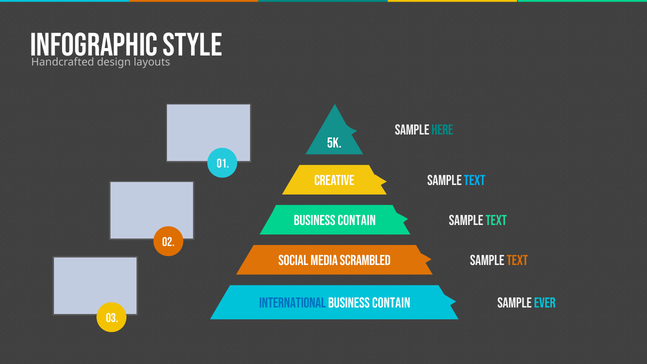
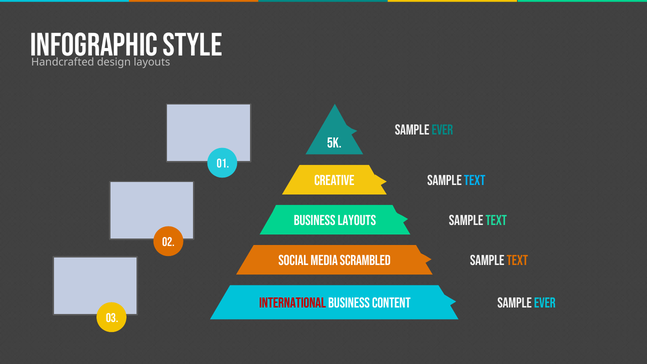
HERE: HERE -> EVER (442, 130)
contain: contain -> layouts (357, 220)
International colour: blue -> red (293, 303)
contain: contain -> content (391, 303)
